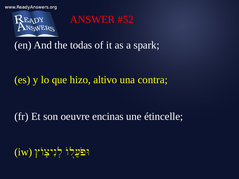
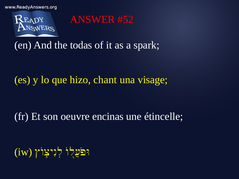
altivo: altivo -> chant (105, 80)
contra: contra -> visage (153, 80)
